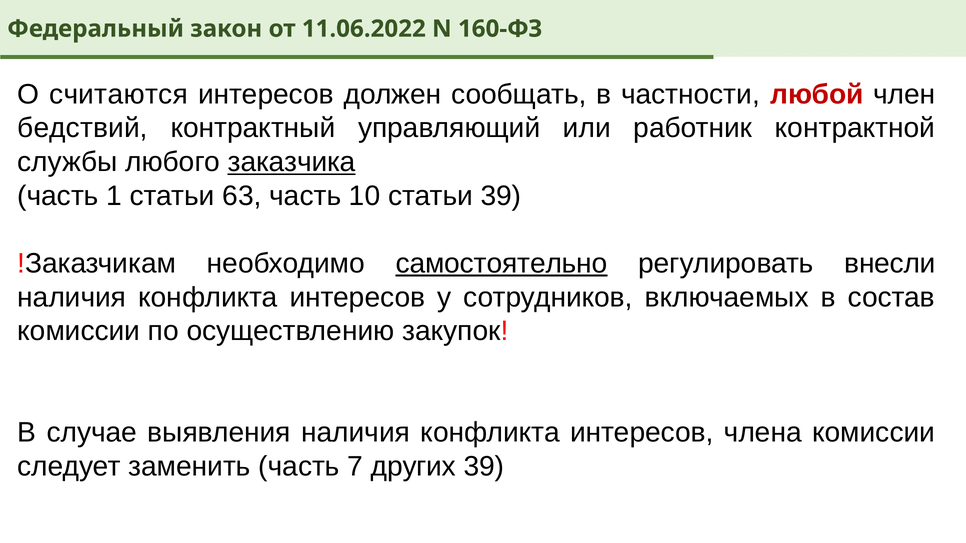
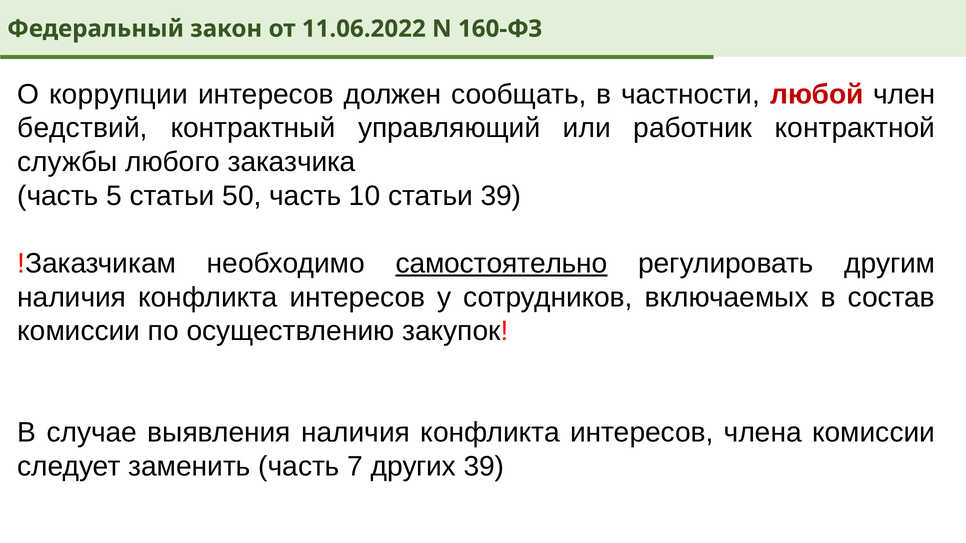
считаются: считаются -> коррупции (119, 94)
заказчика underline: present -> none (292, 162)
1: 1 -> 5 (114, 196)
63: 63 -> 50 (242, 196)
внесли: внесли -> другим (890, 264)
